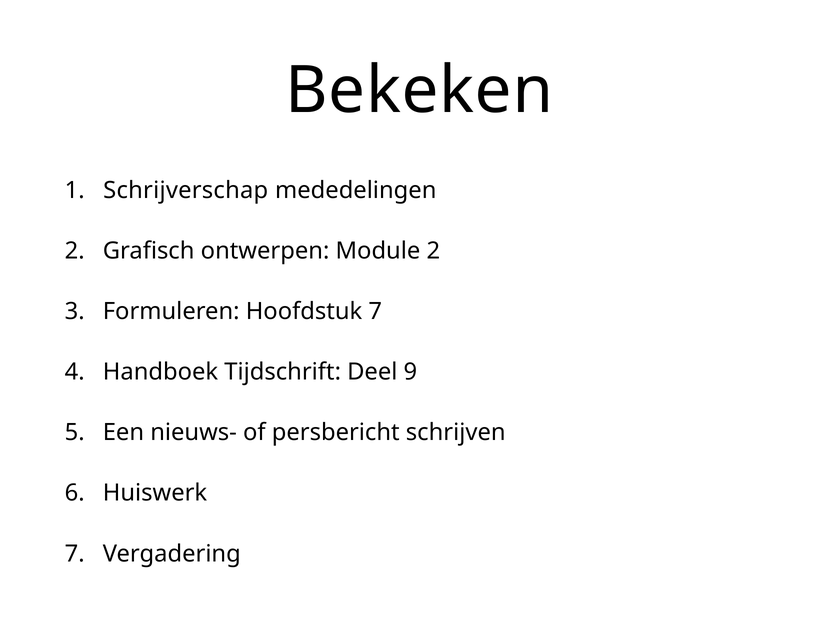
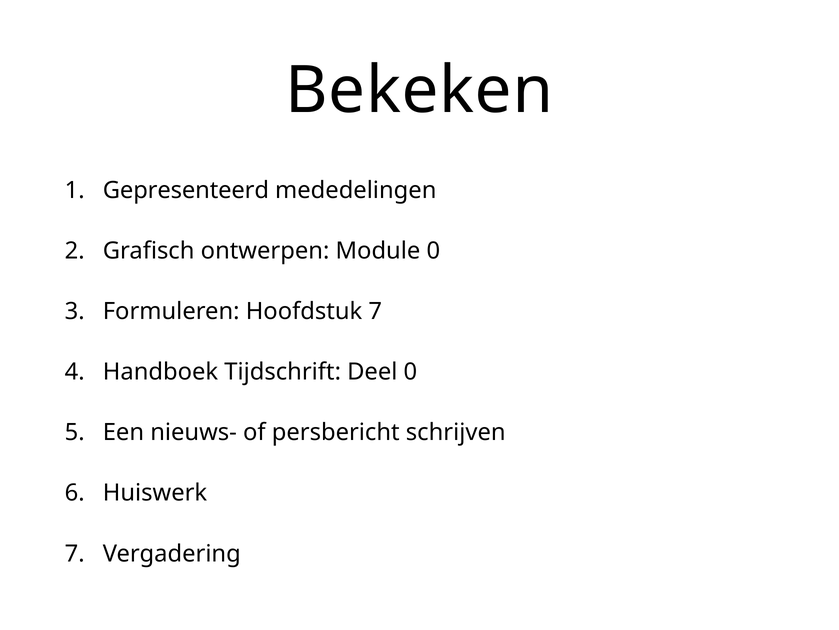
Schrijverschap: Schrijverschap -> Gepresenteerd (186, 190)
Module 2: 2 -> 0 (433, 251)
Deel 9: 9 -> 0 (410, 372)
